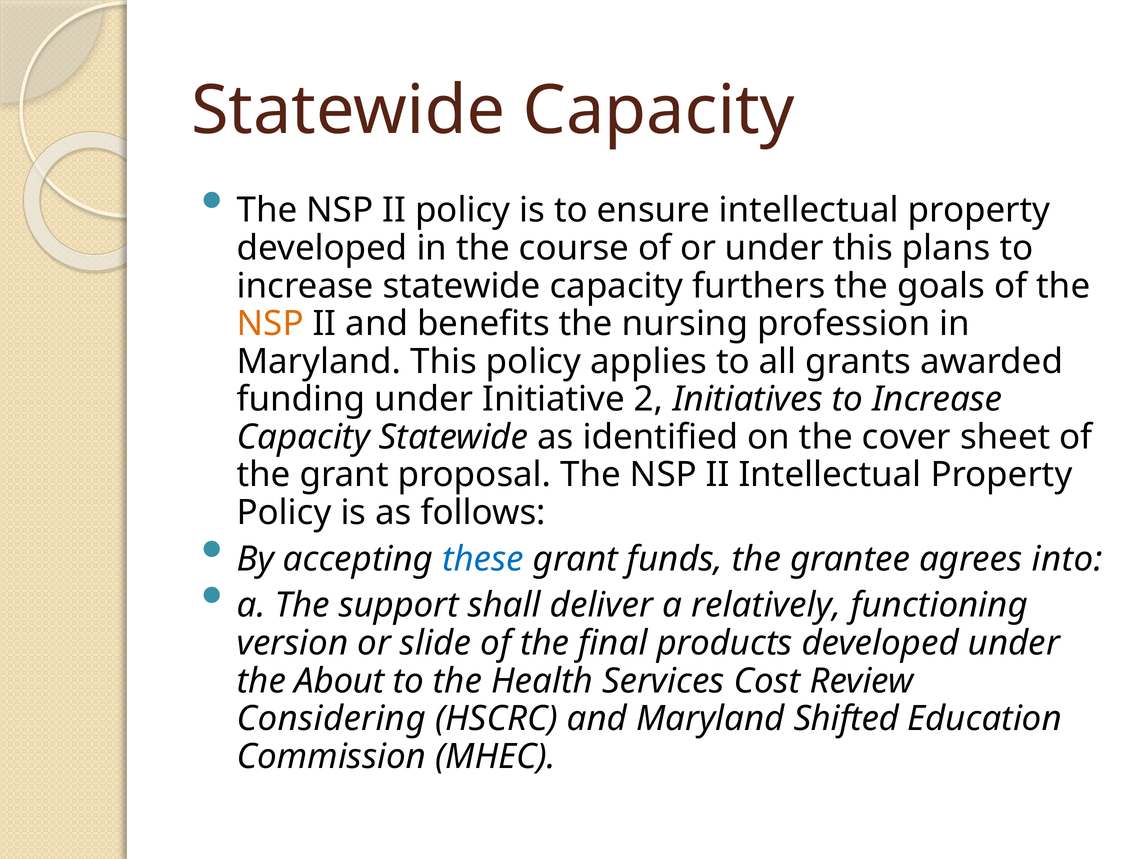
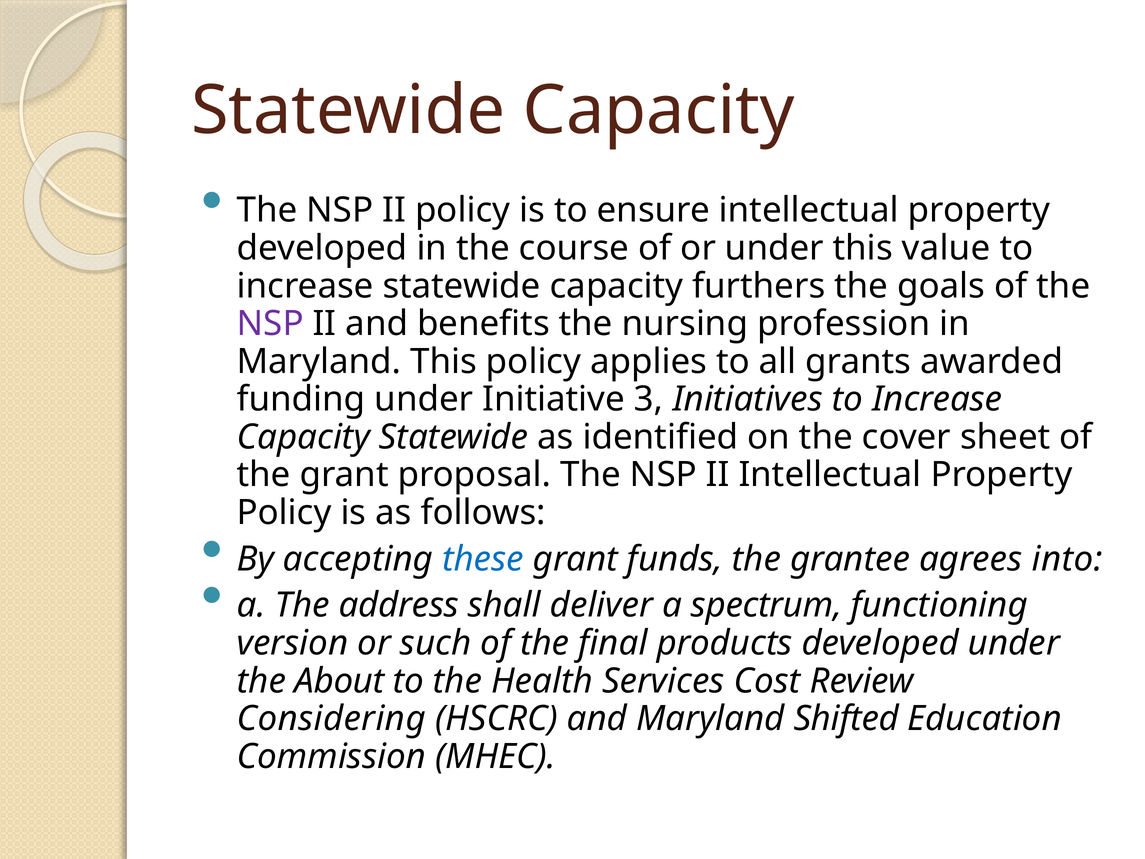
plans: plans -> value (946, 248)
NSP colour: orange -> purple (270, 324)
2: 2 -> 3 (649, 399)
support: support -> address (399, 605)
relatively: relatively -> spectrum (766, 605)
slide: slide -> such (436, 643)
